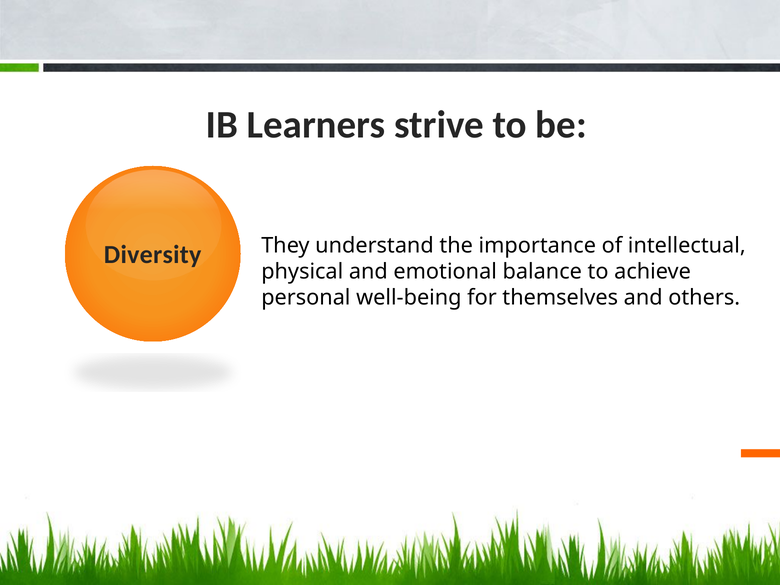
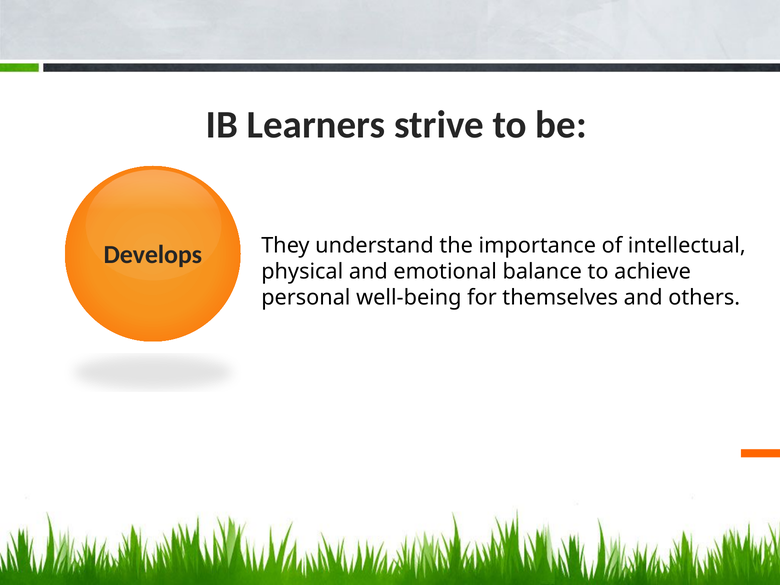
Diversity: Diversity -> Develops (153, 255)
